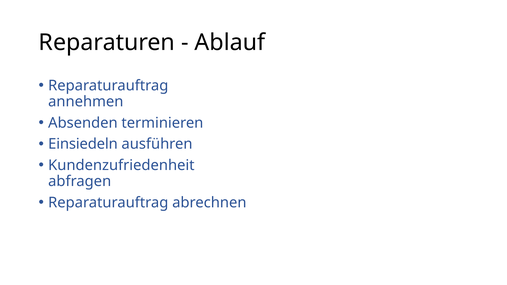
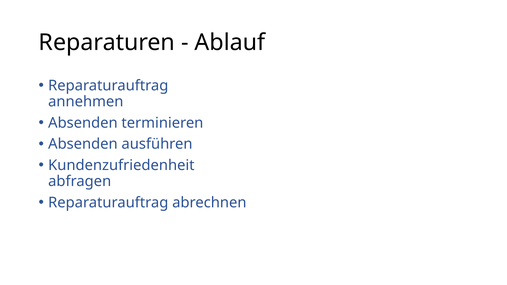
Einsiedeln: Einsiedeln -> Absenden (83, 144)
